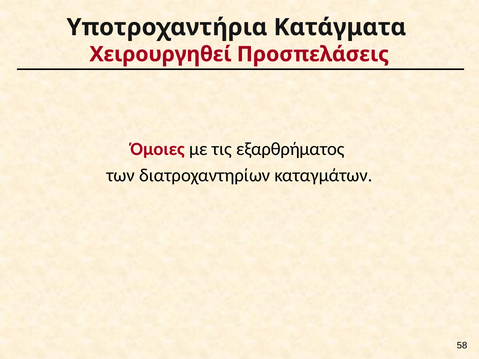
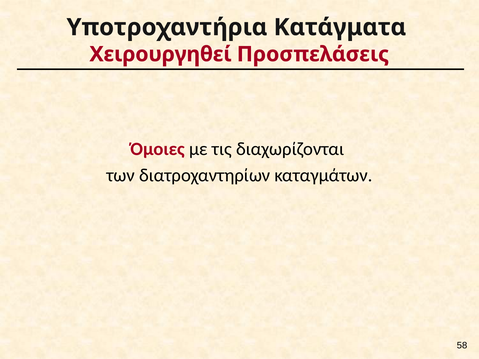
εξαρθρήματος: εξαρθρήματος -> διαχωρίζονται (290, 149)
